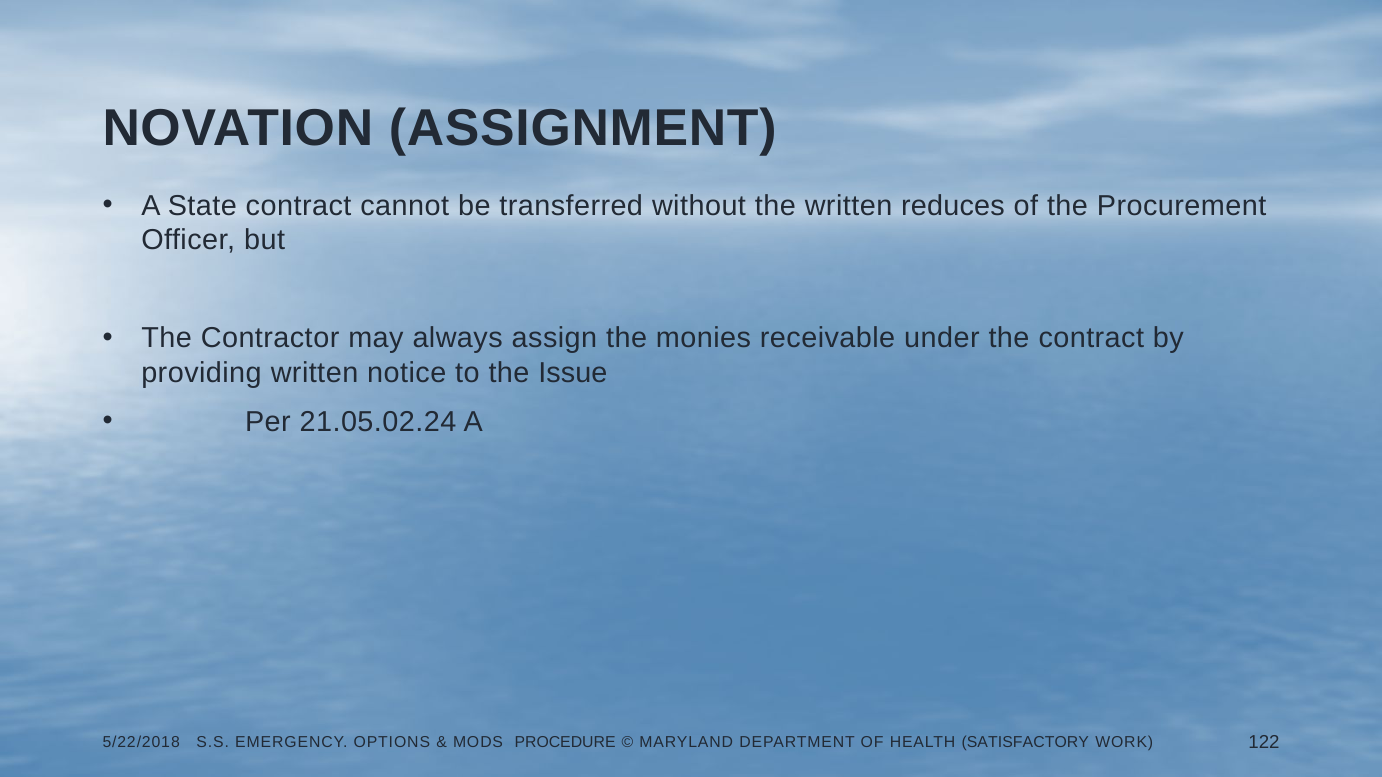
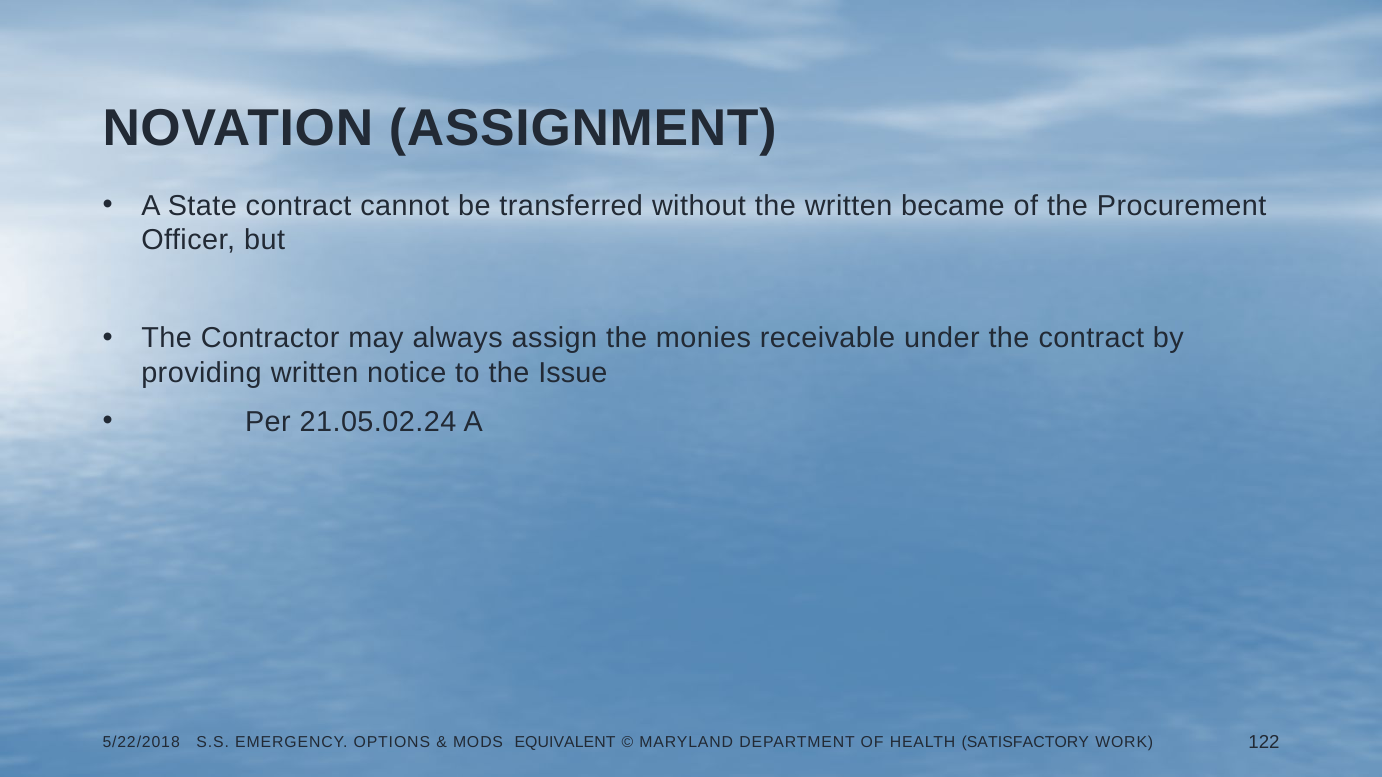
reduces: reduces -> became (953, 206)
PROCEDURE: PROCEDURE -> EQUIVALENT (565, 742)
